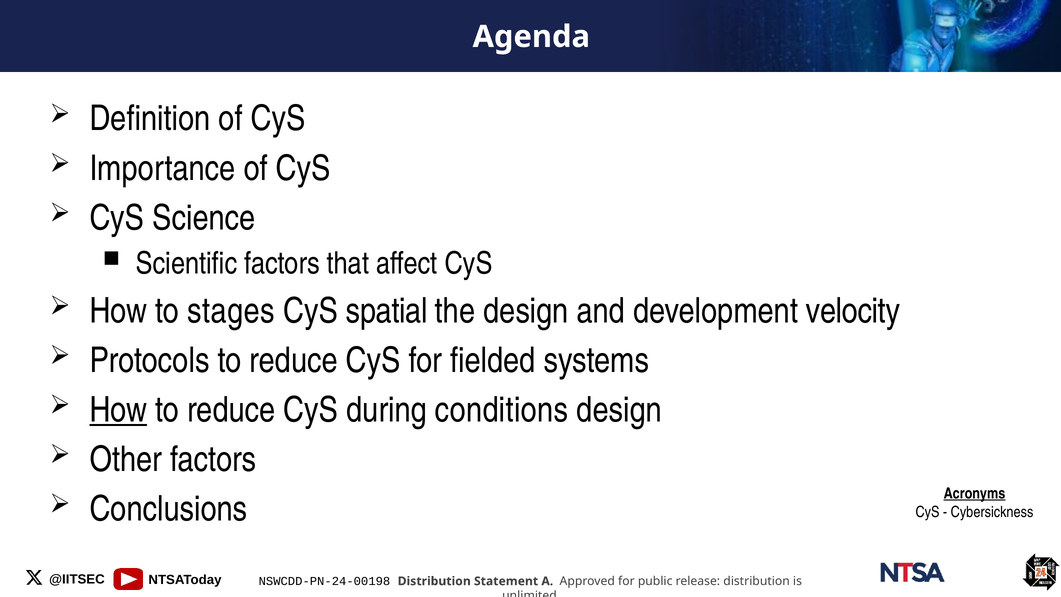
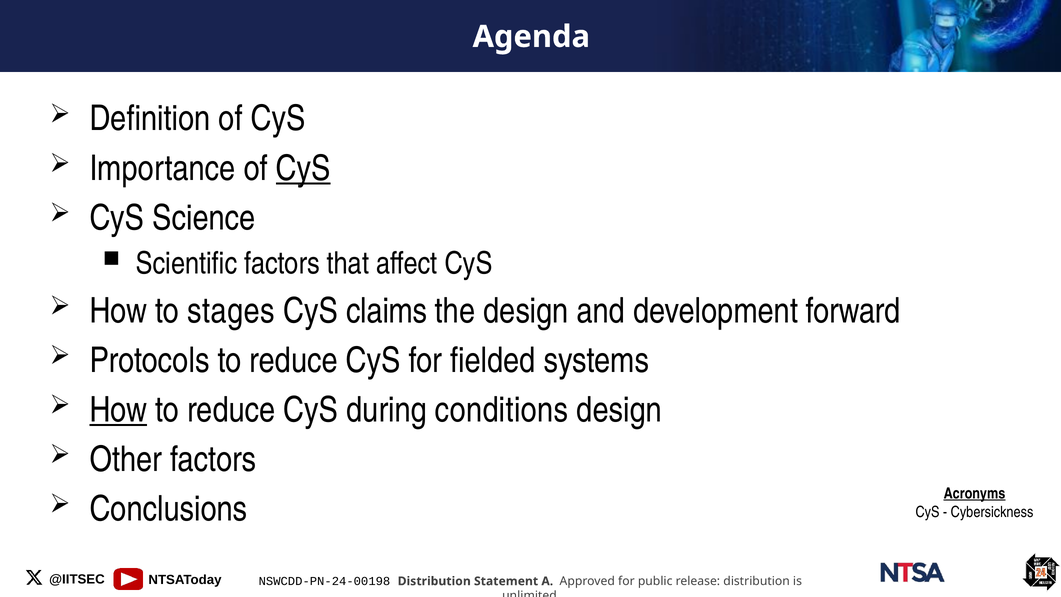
CyS underline: none -> present (303, 168)
spatial: spatial -> claims (387, 311)
velocity: velocity -> forward (853, 311)
